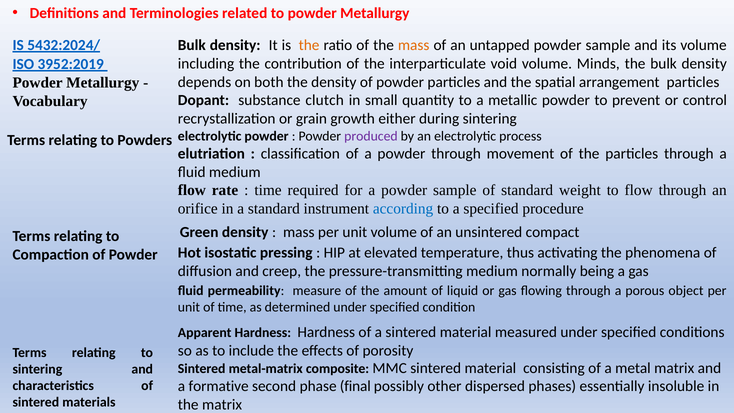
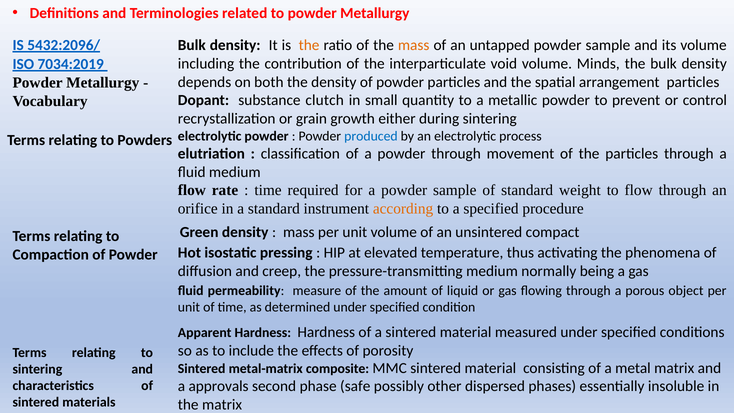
5432:2024/: 5432:2024/ -> 5432:2096/ (64, 45)
3952:2019: 3952:2019 -> 7034:2019 (71, 64)
produced colour: purple -> blue (371, 136)
according colour: blue -> orange (403, 209)
formative: formative -> approvals (219, 386)
final: final -> safe (355, 386)
